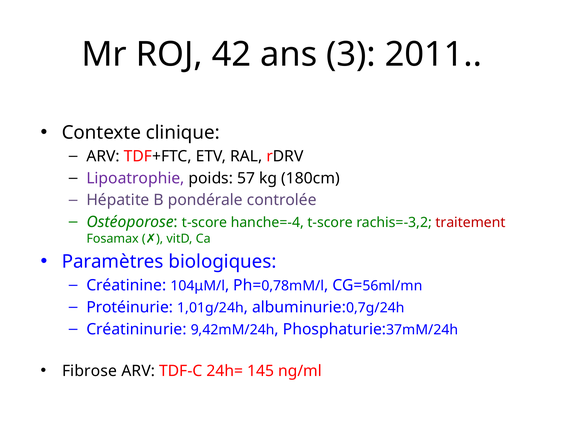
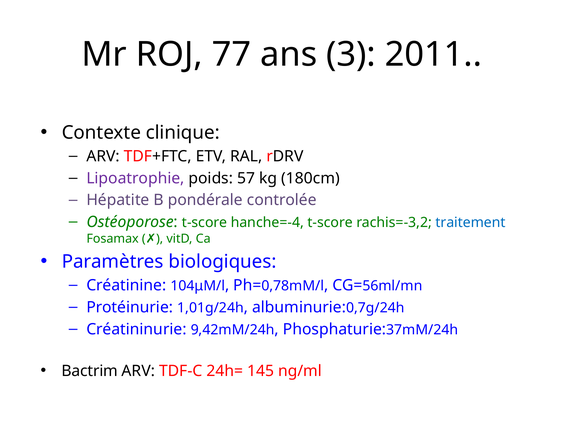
42: 42 -> 77 (231, 55)
traitement colour: red -> blue (471, 223)
Fibrose: Fibrose -> Bactrim (90, 371)
